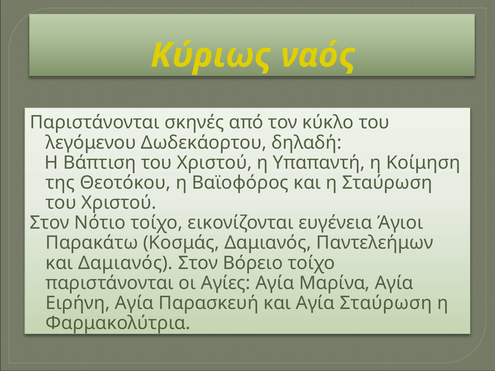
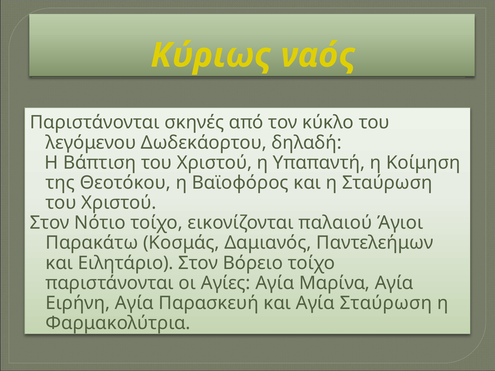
ευγένεια: ευγένεια -> παλαιού (335, 223)
και Δαμιανός: Δαμιανός -> Ειλητάριο (126, 263)
